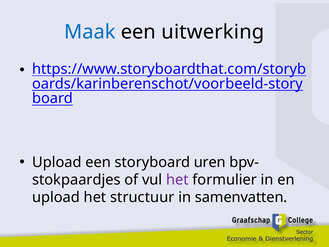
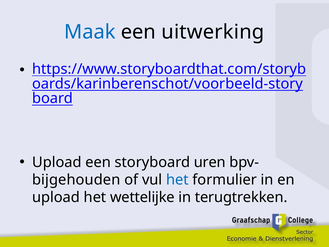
stokpaardjes: stokpaardjes -> bijgehouden (76, 180)
het colour: purple -> blue (177, 180)
structuur: structuur -> wettelijke (142, 197)
samenvatten: samenvatten -> terugtrekken (241, 197)
